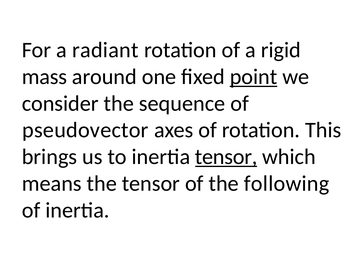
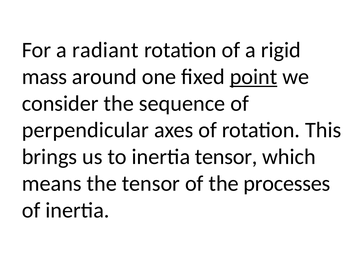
pseudovector: pseudovector -> perpendicular (85, 130)
tensor underline: present -> none (226, 157)
following: following -> processes (287, 184)
